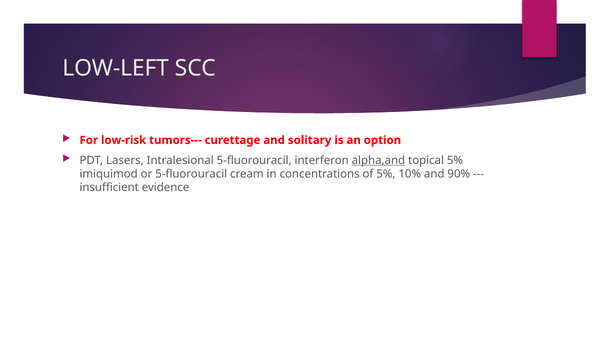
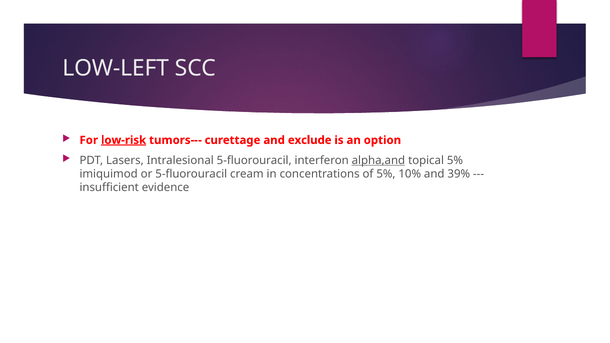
low-risk underline: none -> present (124, 140)
solitary: solitary -> exclude (310, 140)
90%: 90% -> 39% (459, 174)
